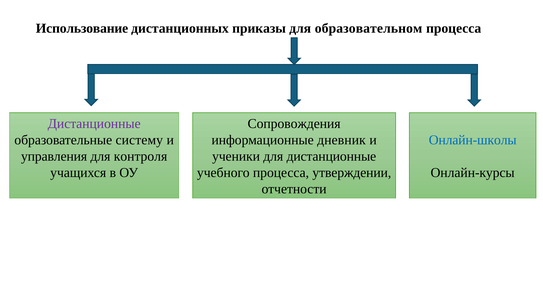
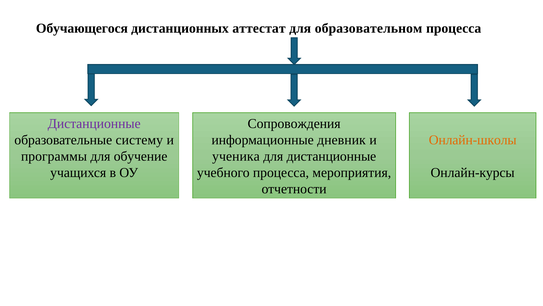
Использование: Использование -> Обучающегося (82, 28)
приказы: приказы -> аттестат (259, 28)
Онлайн-школы colour: blue -> orange (473, 140)
управления: управления -> программы (54, 156)
контроля: контроля -> обучение (141, 156)
ученики: ученики -> ученика (236, 156)
утверждении: утверждении -> мероприятия (352, 172)
